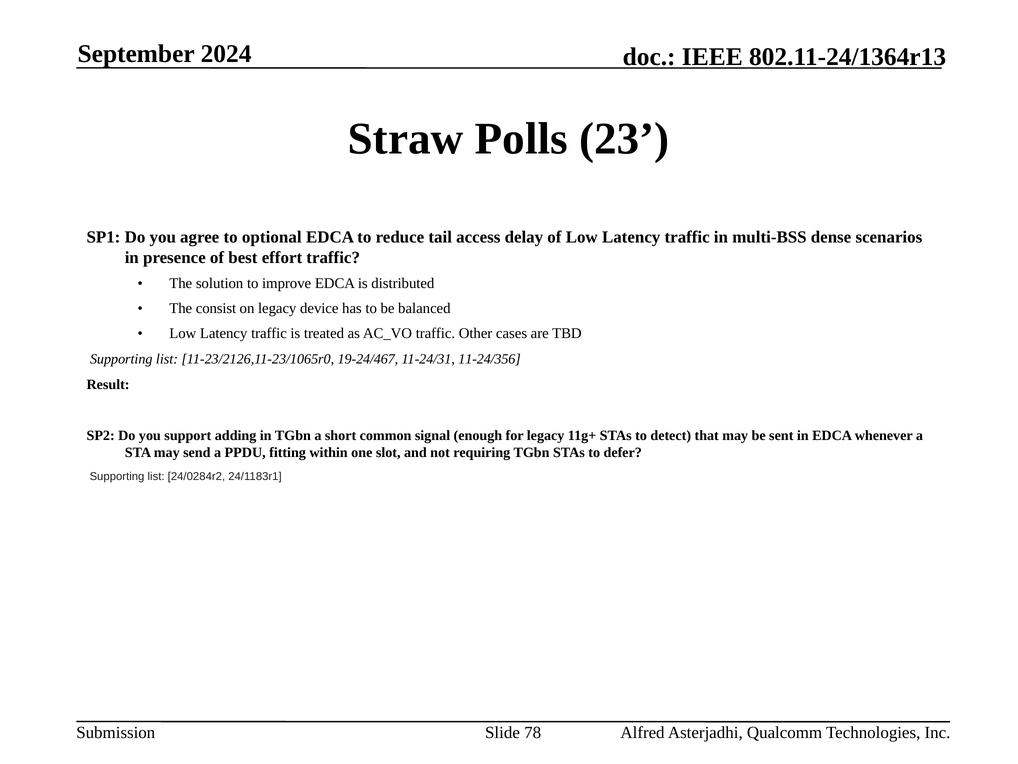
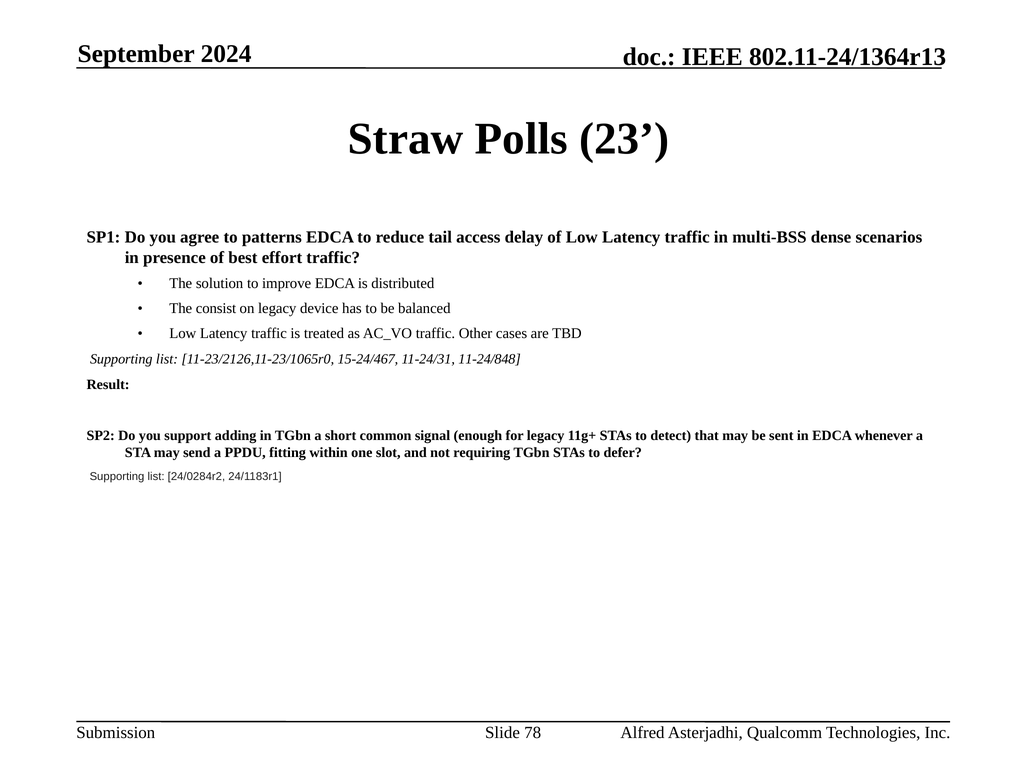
optional: optional -> patterns (272, 237)
19-24/467: 19-24/467 -> 15-24/467 (368, 359)
11-24/356: 11-24/356 -> 11-24/848 (490, 359)
